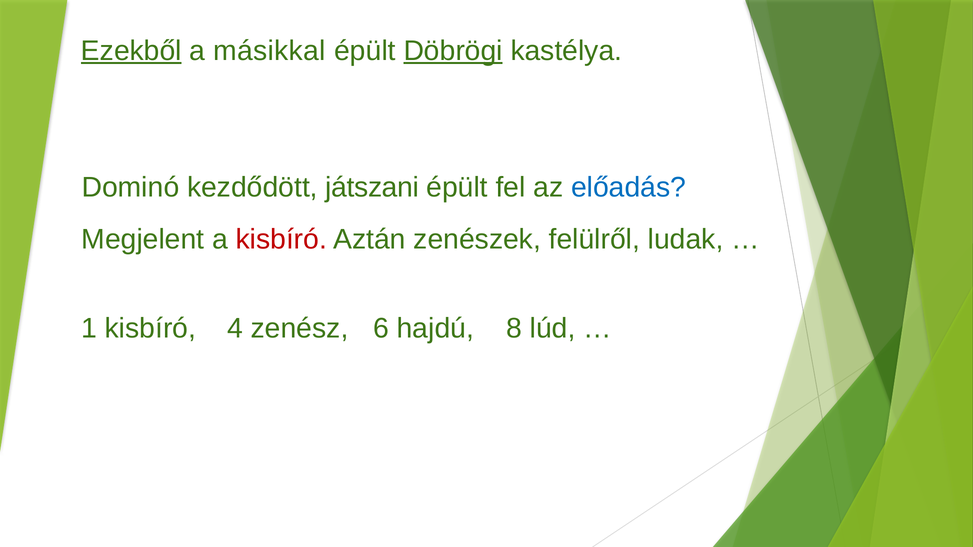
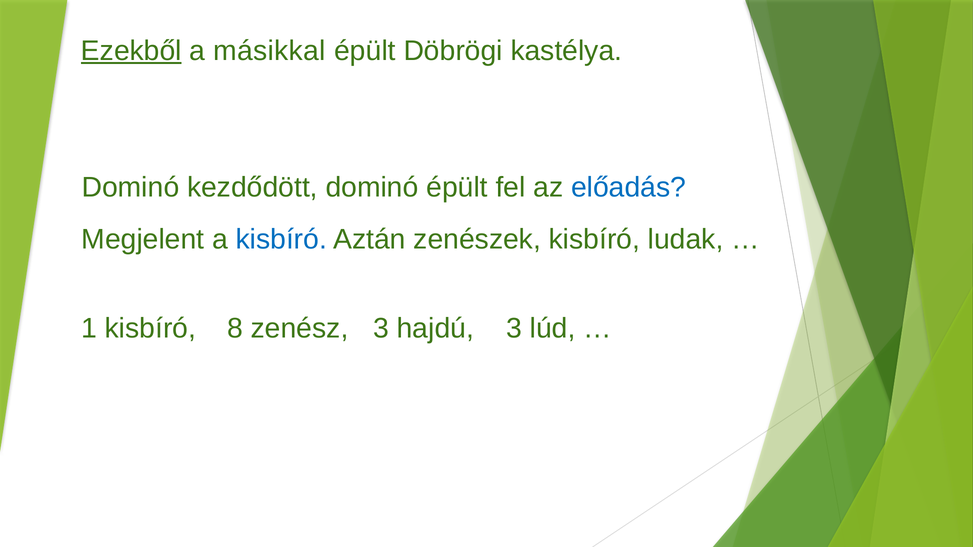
Döbrögi underline: present -> none (453, 51)
kezdődött játszani: játszani -> dominó (372, 187)
kisbíró colour: red -> blue (281, 239)
zenészek felülről: felülről -> kisbíró (594, 239)
4: 4 -> 8 (235, 329)
zenész 6: 6 -> 3 (381, 329)
hajdú 8: 8 -> 3 (514, 329)
